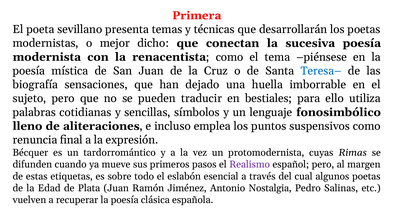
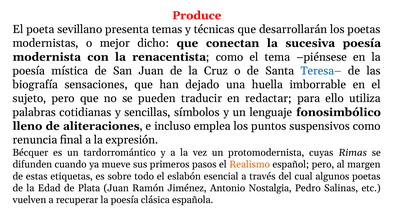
Primera: Primera -> Produce (197, 15)
bestiales: bestiales -> redactar (268, 98)
Realismo colour: purple -> orange (250, 164)
